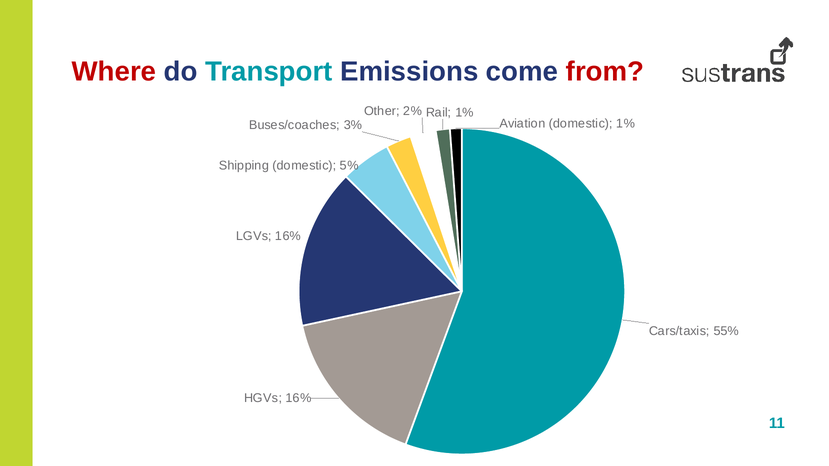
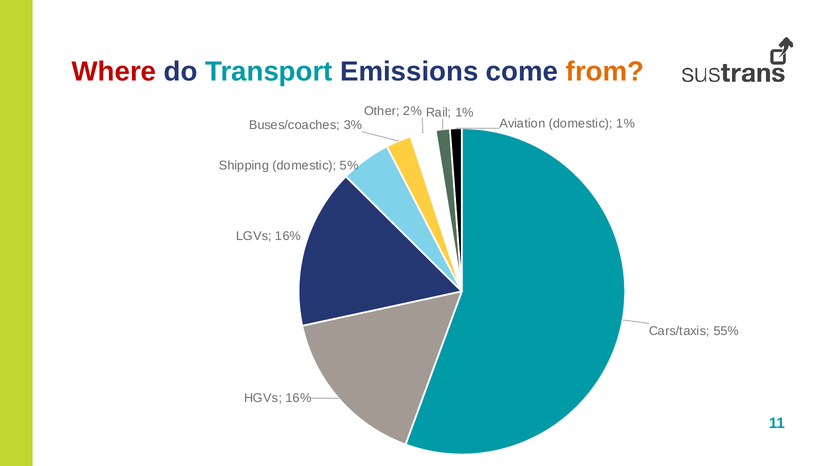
from colour: red -> orange (605, 72)
